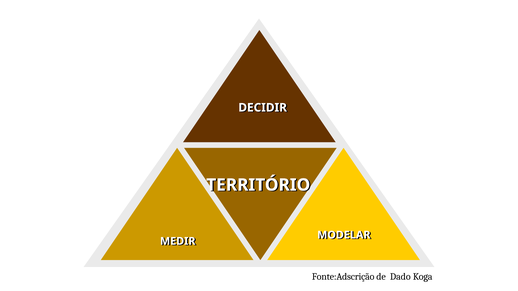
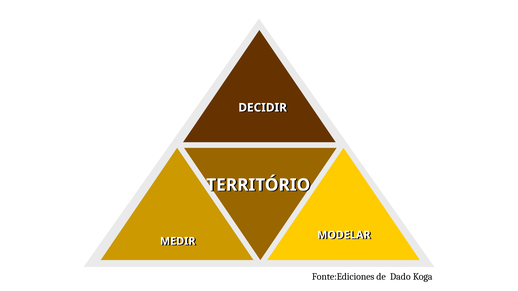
Fonte:Adscrição: Fonte:Adscrição -> Fonte:Ediciones (343, 277)
